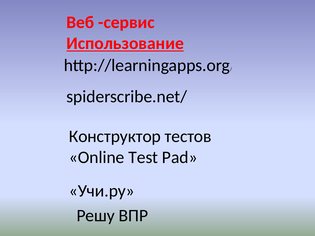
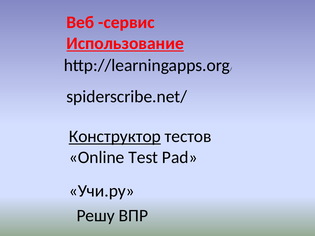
Конструктор underline: none -> present (115, 137)
